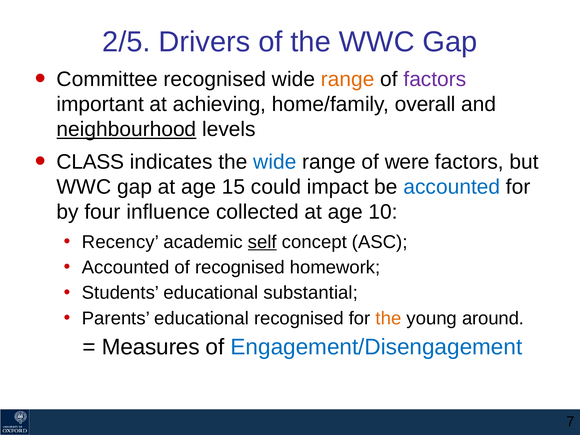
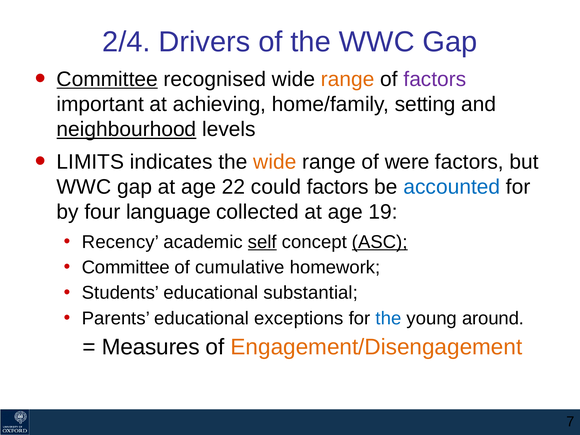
2/5: 2/5 -> 2/4 (126, 42)
Committee underline: none -> present (107, 79)
overall: overall -> setting (425, 104)
CLASS: CLASS -> LIMITS (90, 162)
wide colour: blue -> orange (275, 162)
15: 15 -> 22 (233, 187)
could impact: impact -> factors (338, 187)
influence: influence -> language (168, 212)
10: 10 -> 19 (383, 212)
ASC underline: none -> present (380, 242)
Accounted: Accounted -> Committee (126, 267)
of recognised: recognised -> cumulative (240, 267)
educational recognised: recognised -> exceptions (299, 318)
the colour: orange -> blue (388, 318)
Engagement/Disengagement colour: blue -> orange (376, 347)
